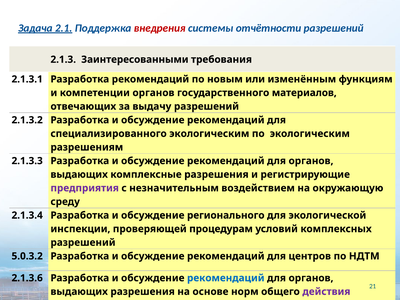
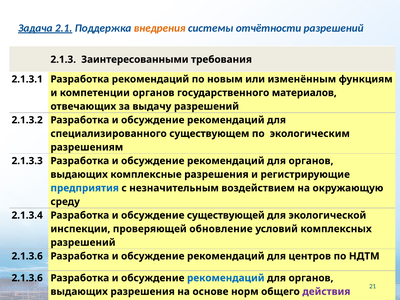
внедрения colour: red -> orange (160, 28)
специализированного экологическим: экологическим -> существующем (209, 134)
предприятия colour: purple -> blue (85, 188)
регионального: регионального -> существующей (226, 215)
процедурам: процедурам -> обновление (221, 229)
5.0.3.2: 5.0.3.2 -> 2.1.3.6 (27, 256)
